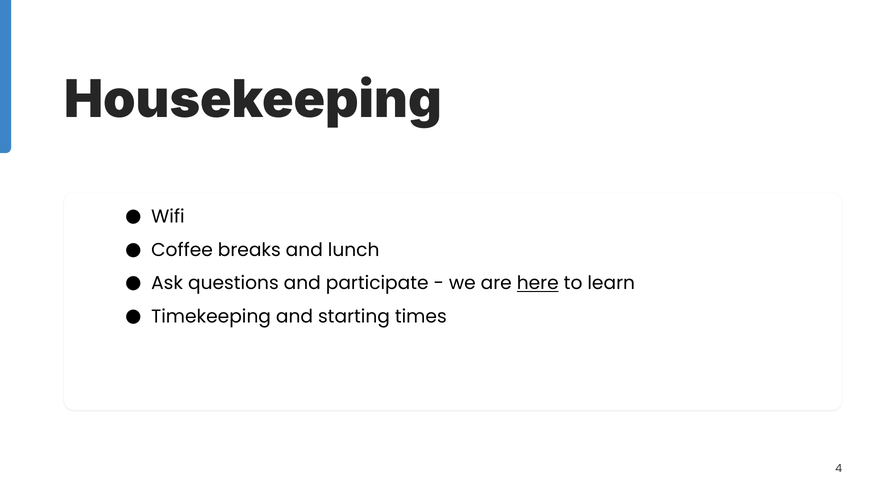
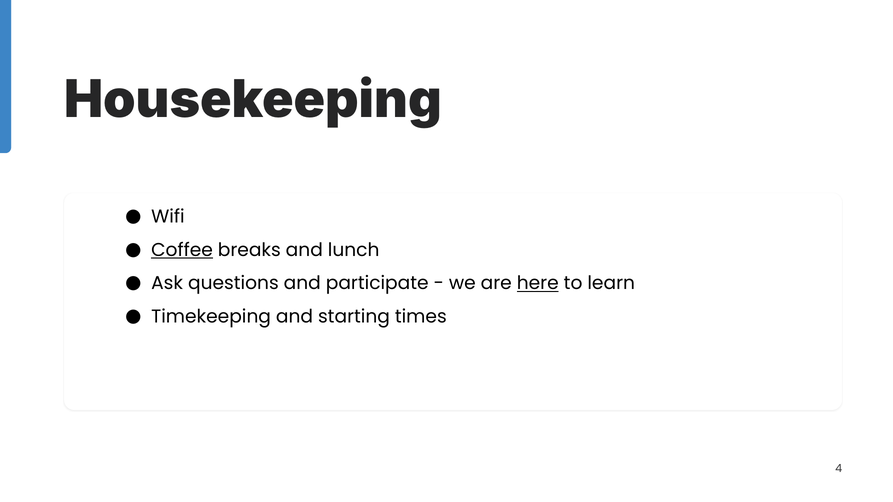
Coffee underline: none -> present (182, 250)
